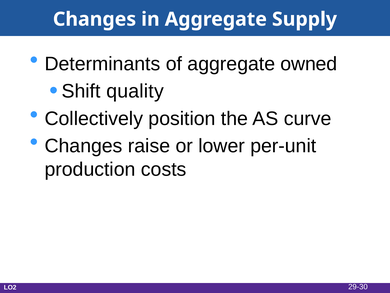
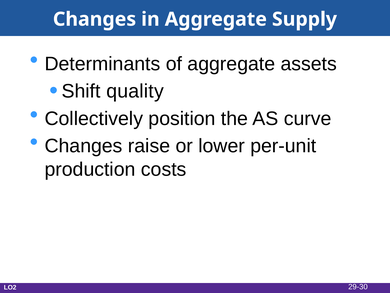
owned: owned -> assets (309, 64)
